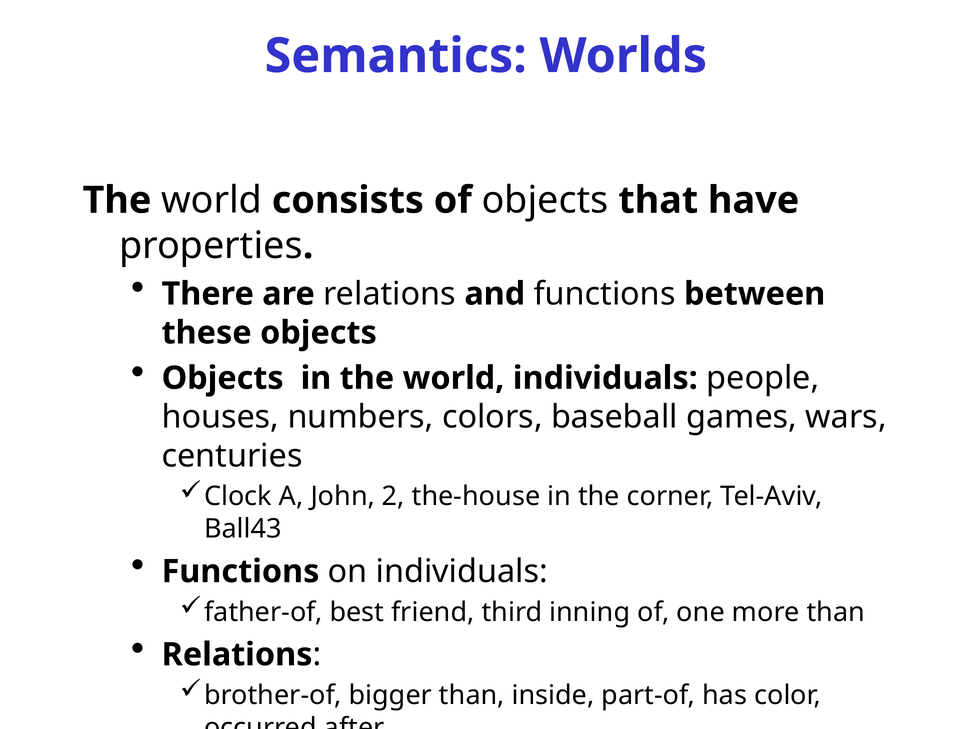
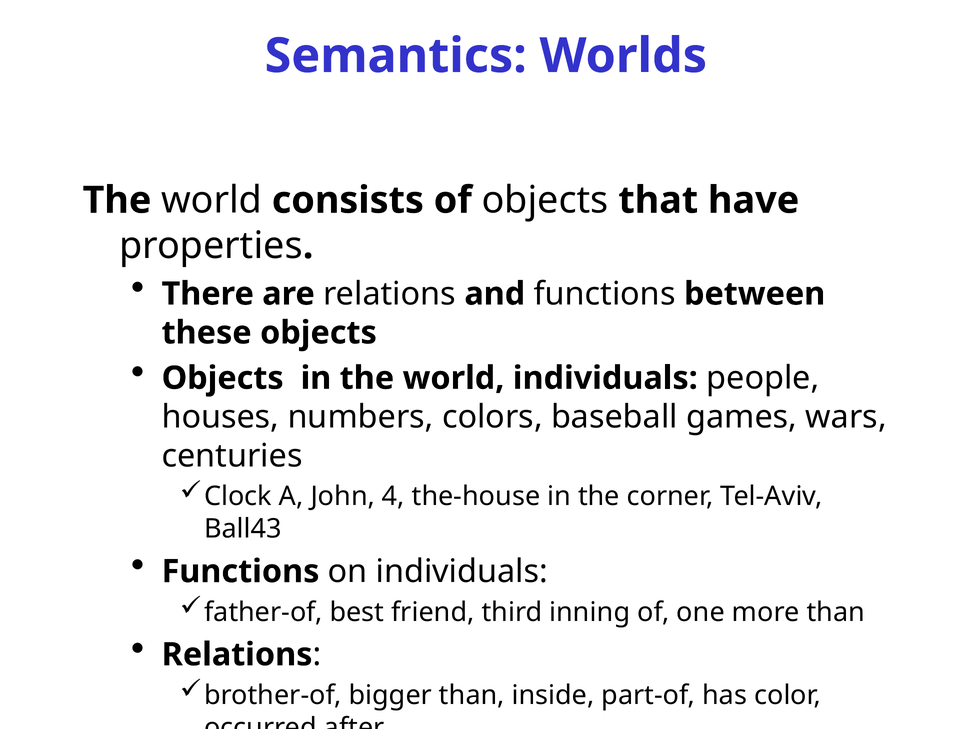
2: 2 -> 4 (393, 497)
